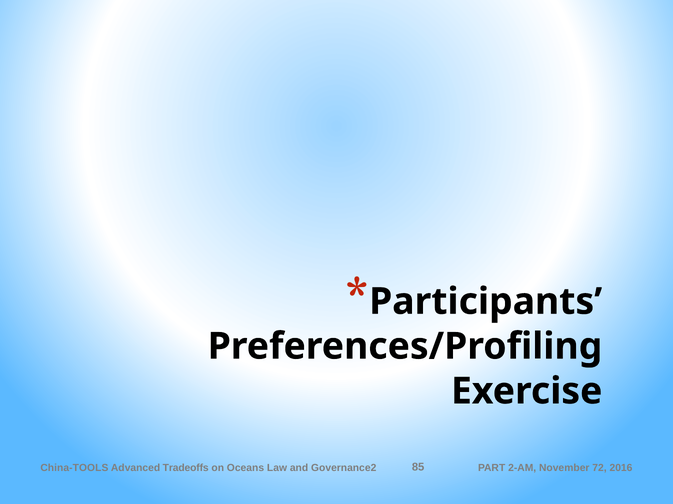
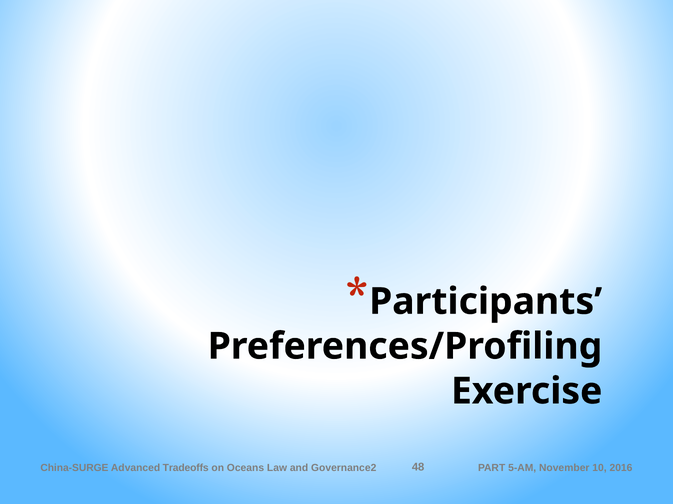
China-TOOLS: China-TOOLS -> China-SURGE (74, 468)
85: 85 -> 48 (418, 468)
2-AM: 2-AM -> 5-AM (522, 468)
72: 72 -> 10 (599, 468)
